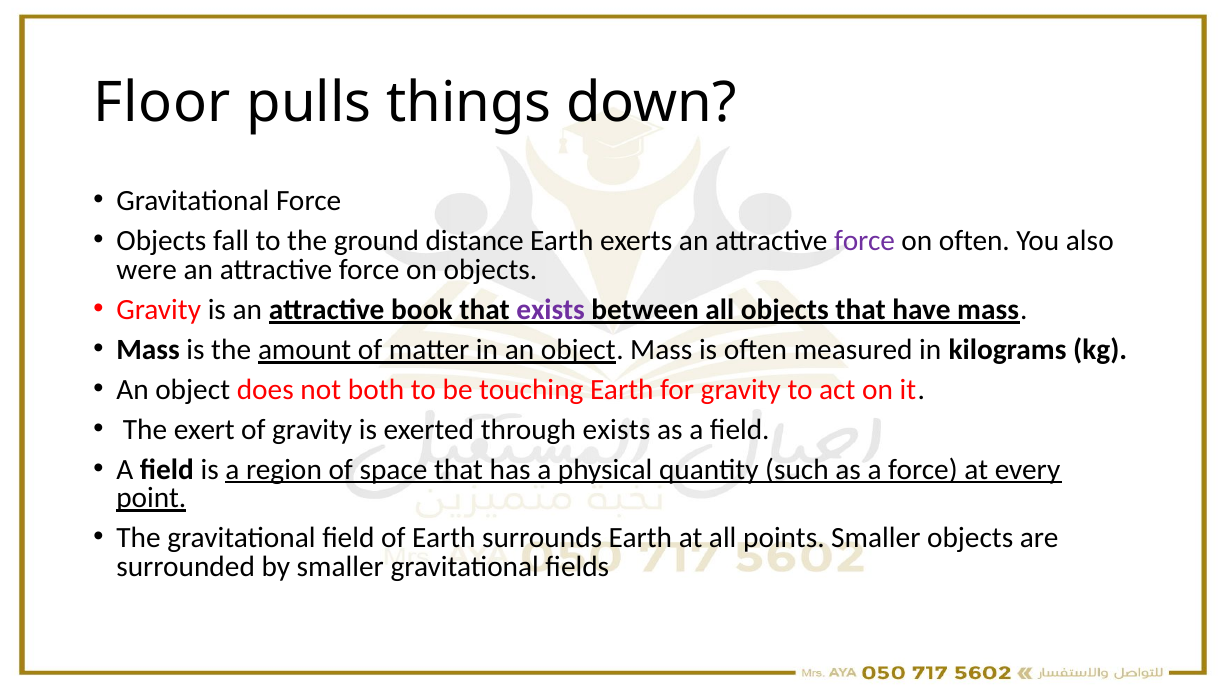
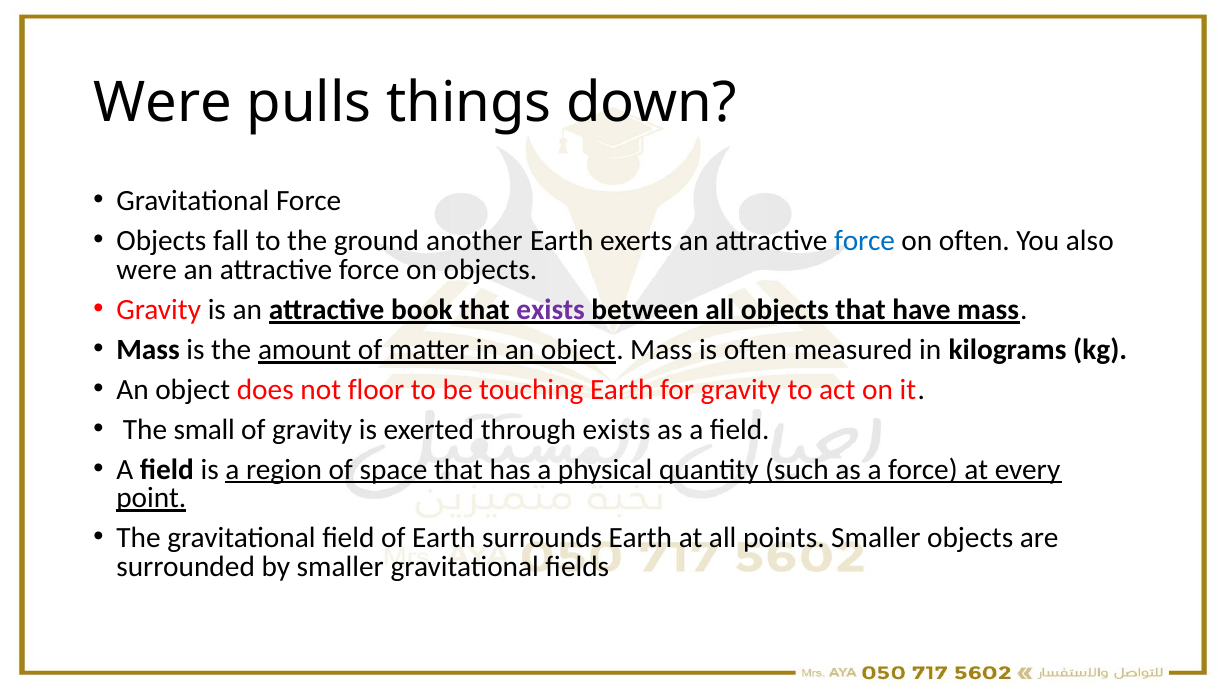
Floor: Floor -> Were (163, 103)
distance: distance -> another (474, 241)
force colour: purple -> blue (865, 241)
both: both -> floor (376, 390)
exert: exert -> small (204, 430)
